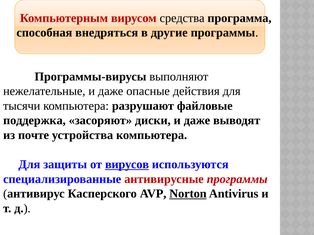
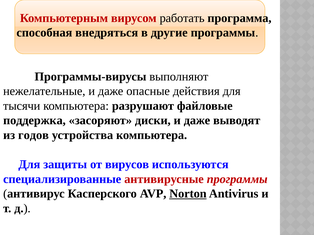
средства: средства -> работать (182, 18)
почте: почте -> годов (33, 135)
вирусов underline: present -> none (127, 165)
